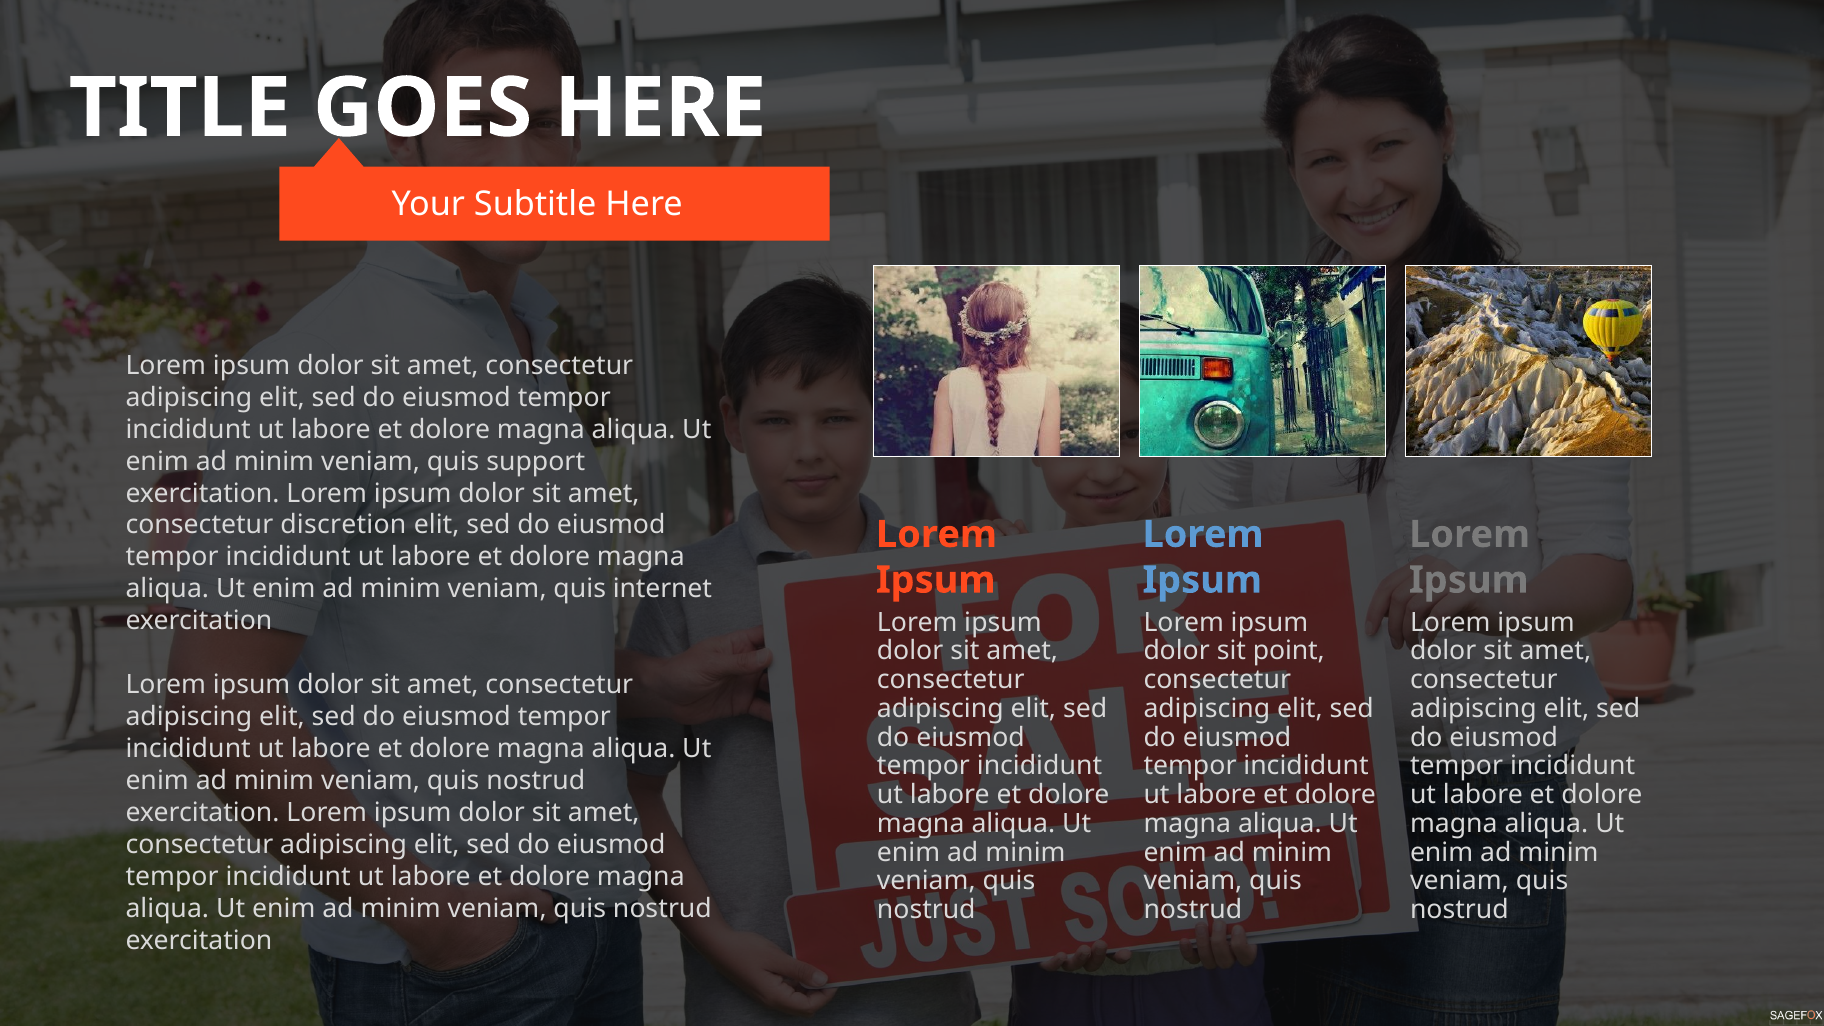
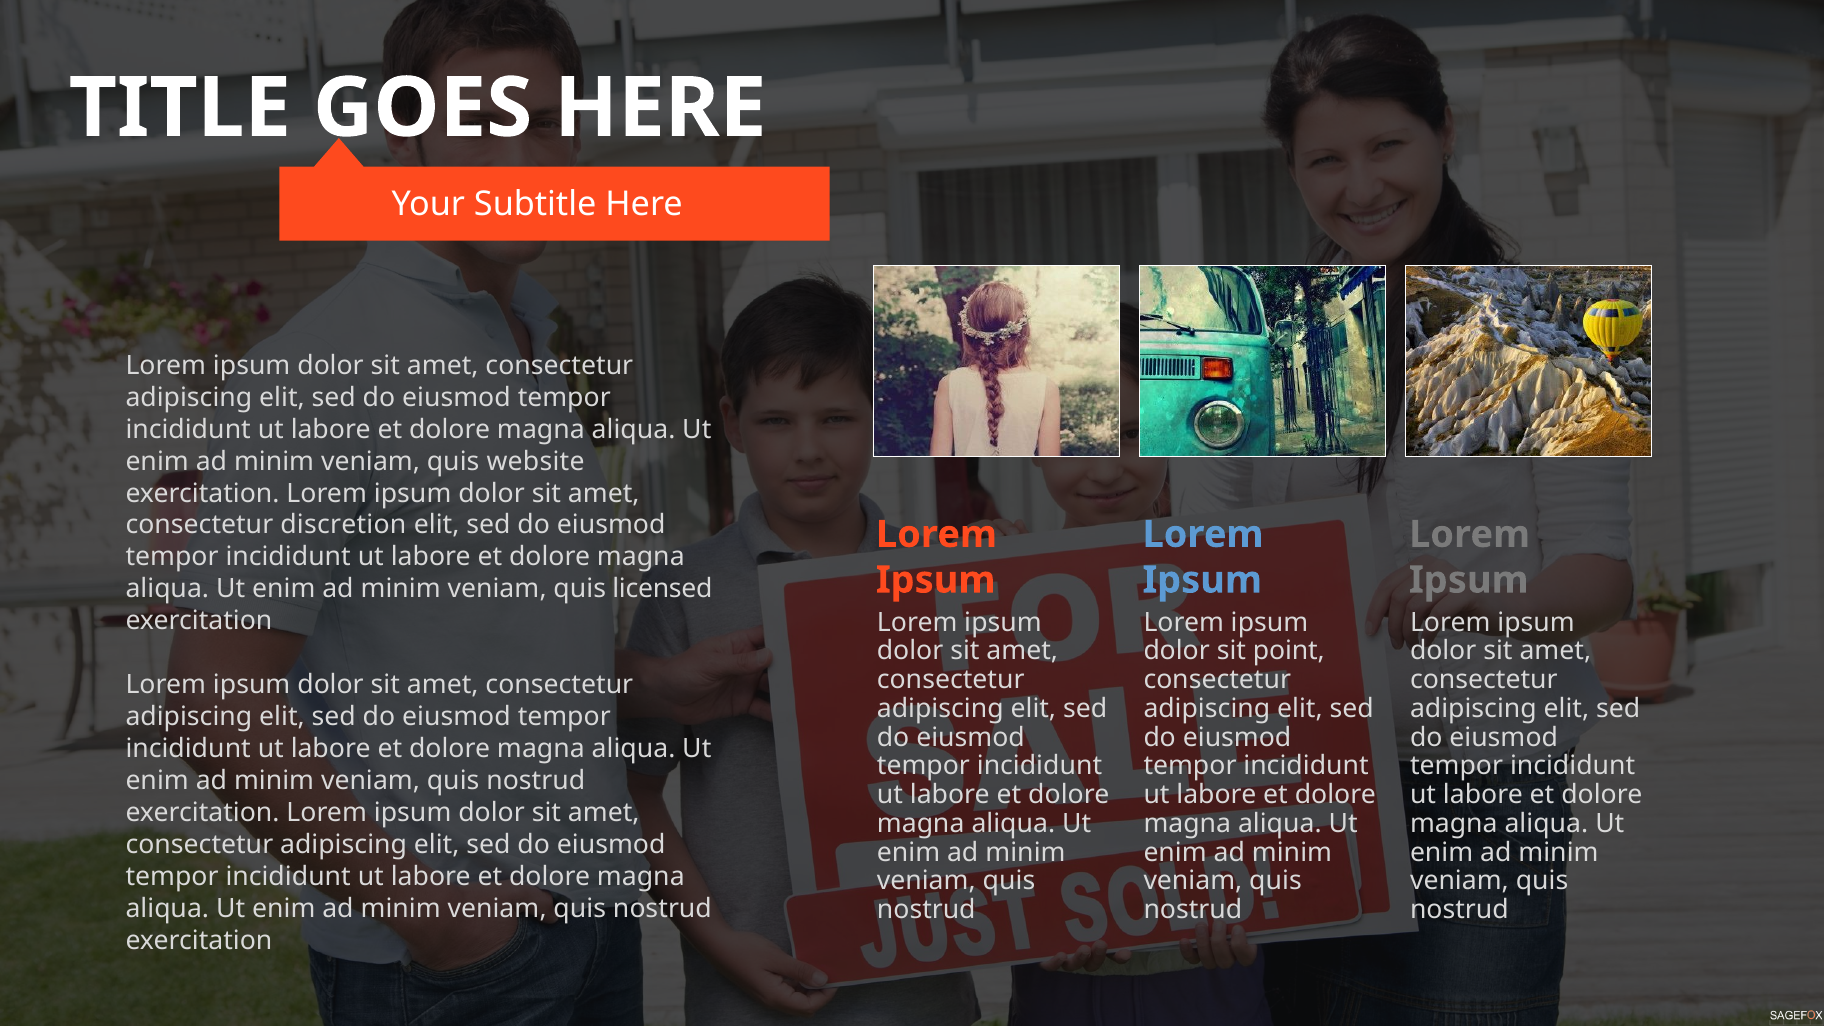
support: support -> website (536, 461)
internet: internet -> licensed (662, 589)
